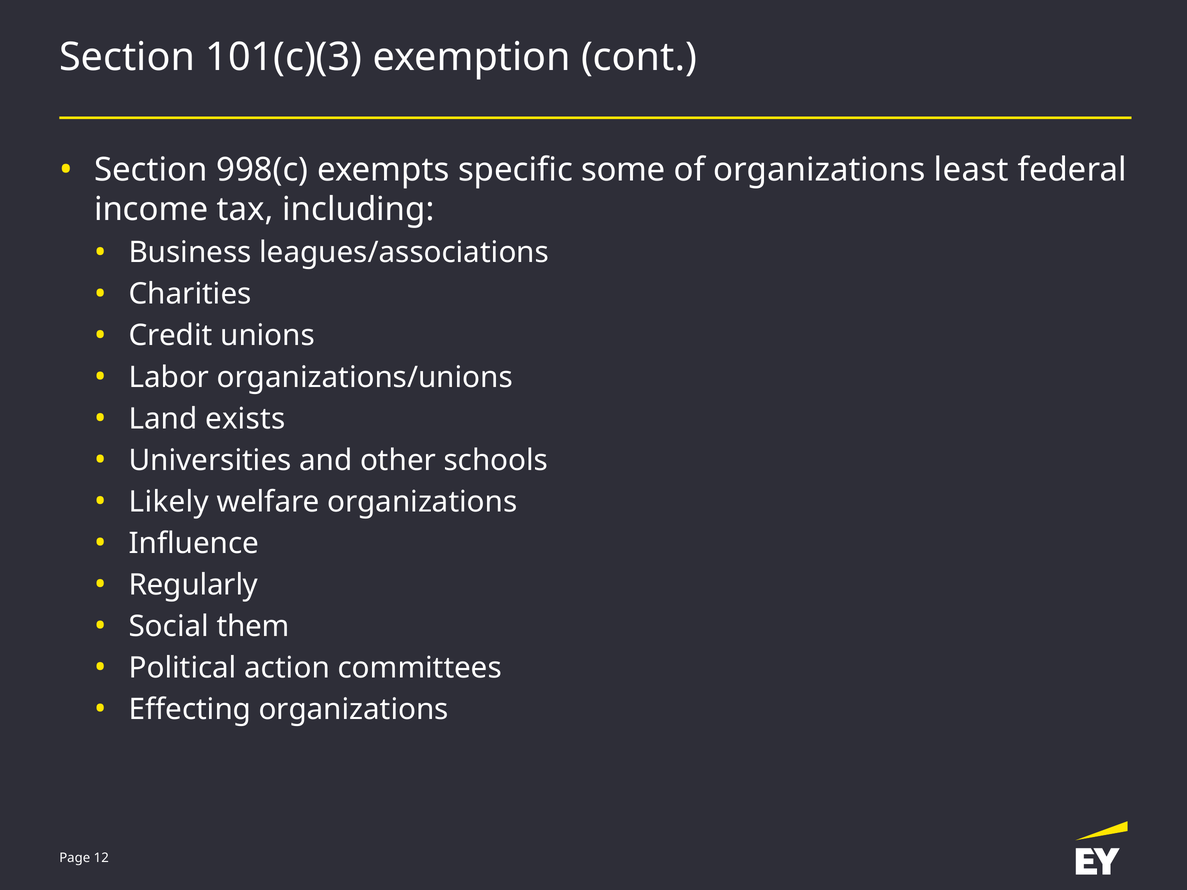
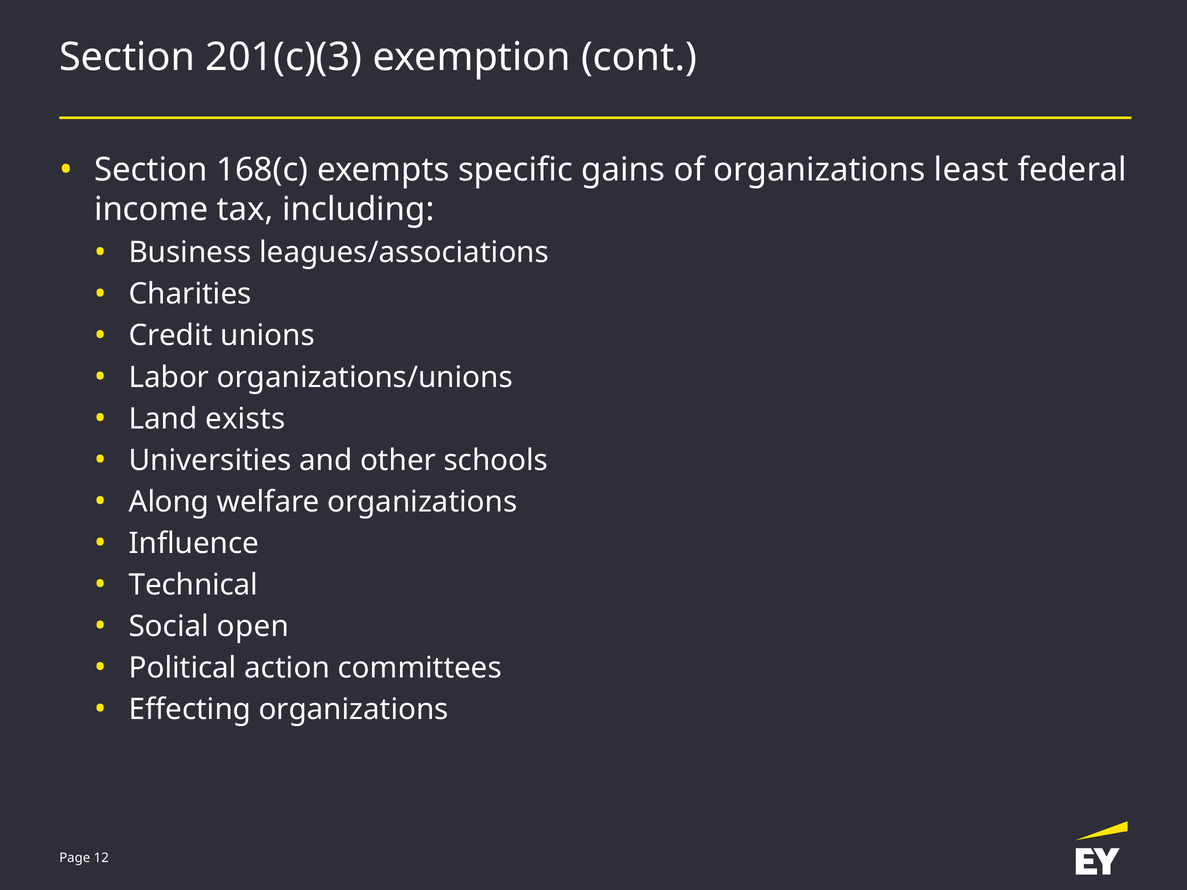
101(c)(3: 101(c)(3 -> 201(c)(3 (284, 57)
998(c: 998(c -> 168(c (262, 170)
some: some -> gains (623, 170)
Likely: Likely -> Along (169, 502)
Regularly: Regularly -> Technical (193, 585)
them: them -> open (253, 627)
